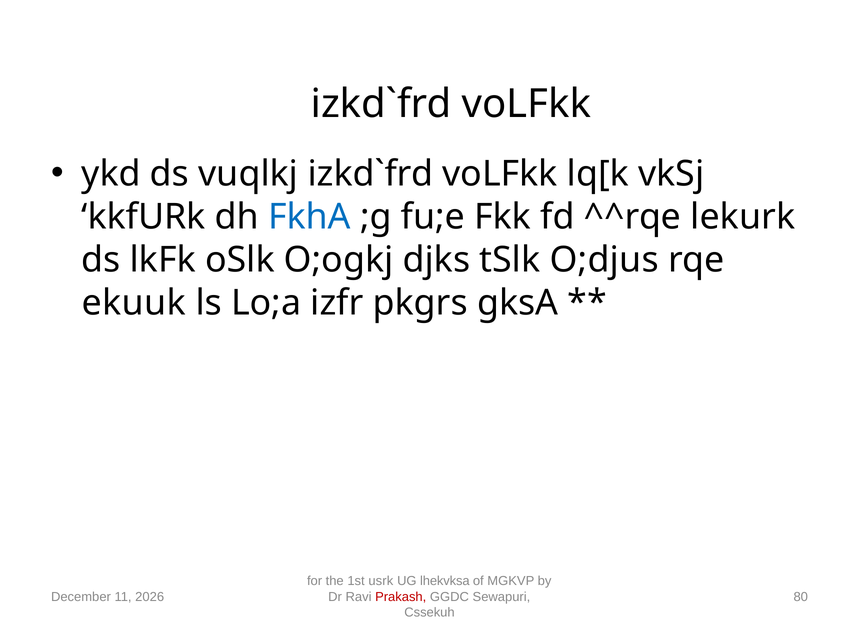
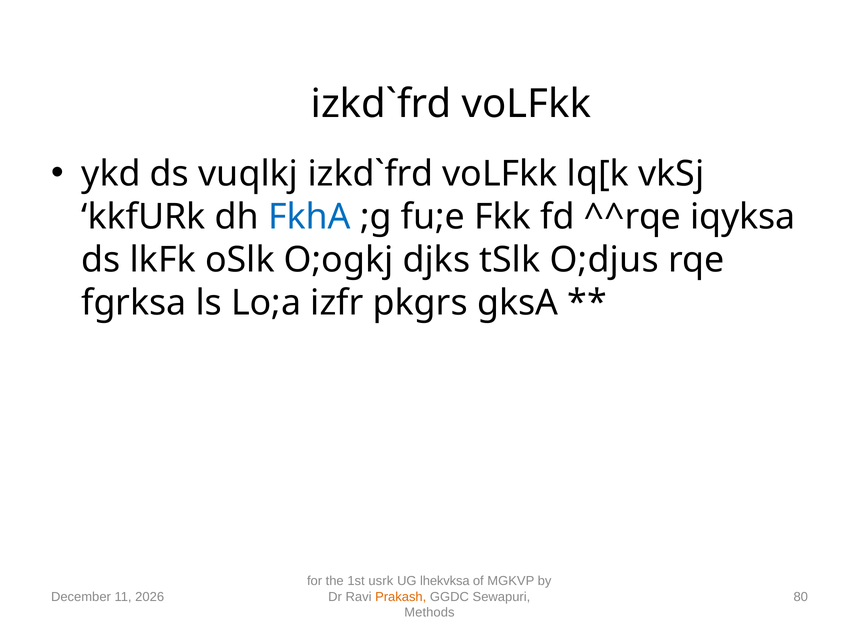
lekurk: lekurk -> iqyksa (743, 217)
ekuuk: ekuuk -> fgrksa (134, 303)
Prakash colour: red -> orange (401, 597)
Cssekuh: Cssekuh -> Methods (429, 612)
